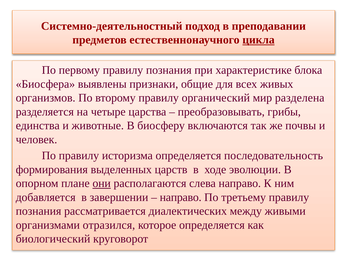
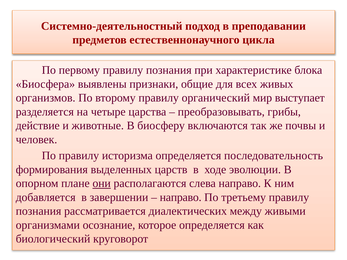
цикла underline: present -> none (258, 40)
разделена: разделена -> выступает (300, 98)
единства: единства -> действие (38, 126)
отразился: отразился -> осознание (109, 225)
